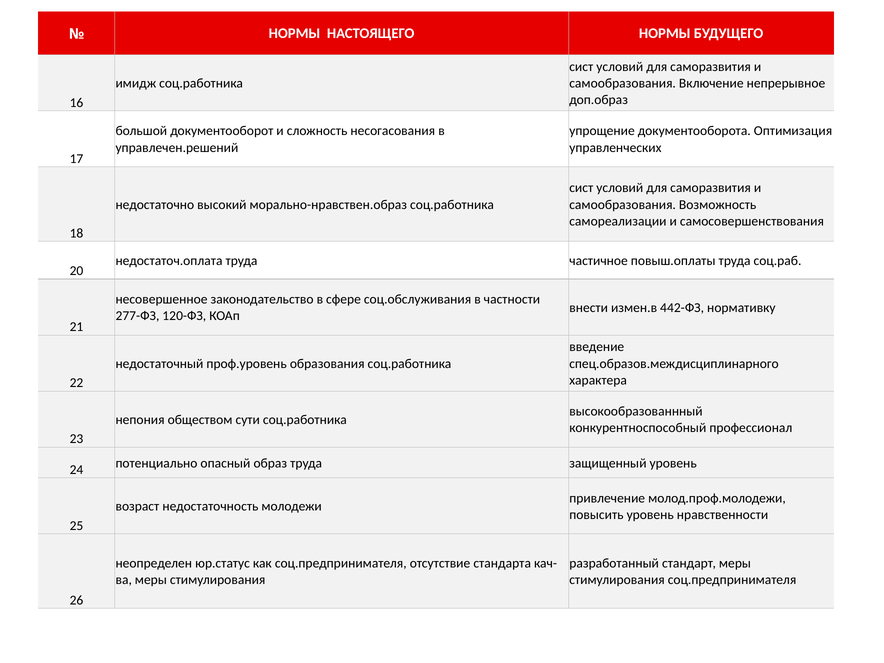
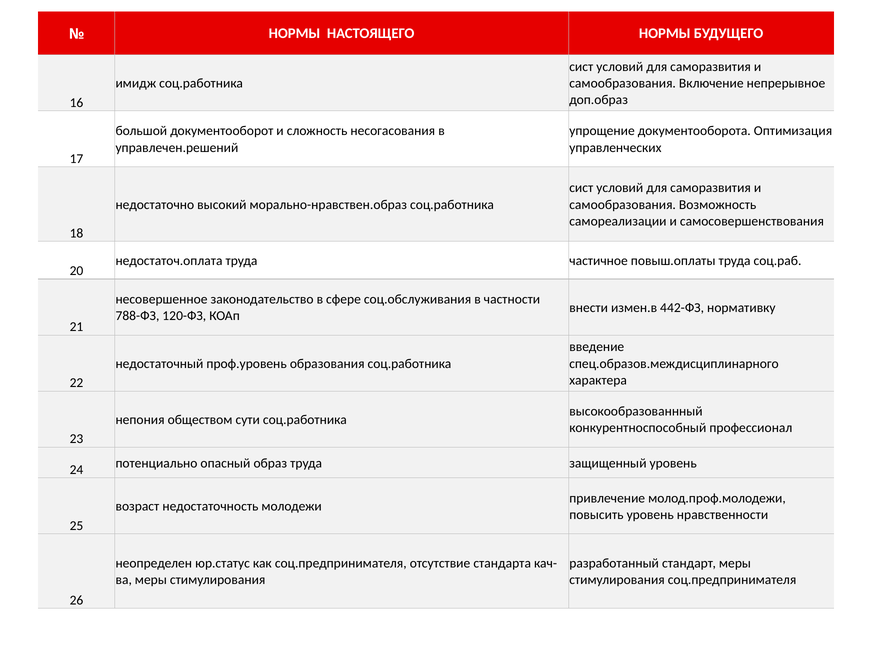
277-ФЗ: 277-ФЗ -> 788-ФЗ (137, 316)
